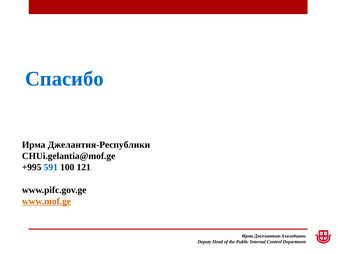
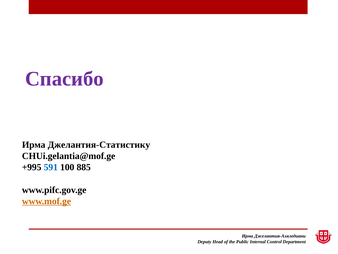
Спасибо colour: blue -> purple (64, 79)
Джелантия-Республики: Джелантия-Республики -> Джелантия-Статистику (99, 144)
121: 121 -> 885 (84, 167)
